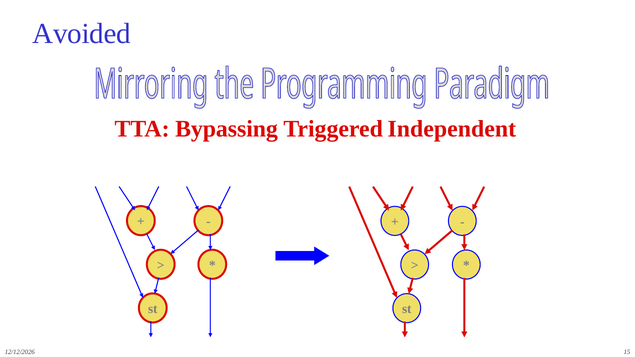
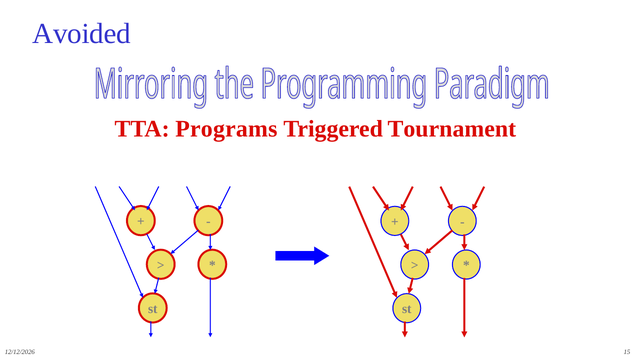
Bypassing: Bypassing -> Programs (226, 129)
Independent: Independent -> Tournament (452, 129)
